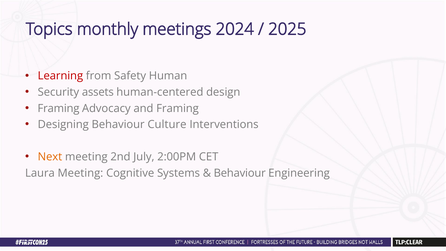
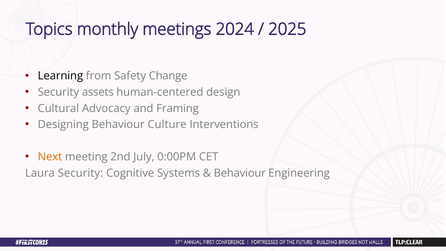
Learning colour: red -> black (60, 76)
Human: Human -> Change (168, 76)
Framing: Framing -> Cultural (58, 108)
2:00PM: 2:00PM -> 0:00PM (177, 157)
Laura Meeting: Meeting -> Security (80, 173)
